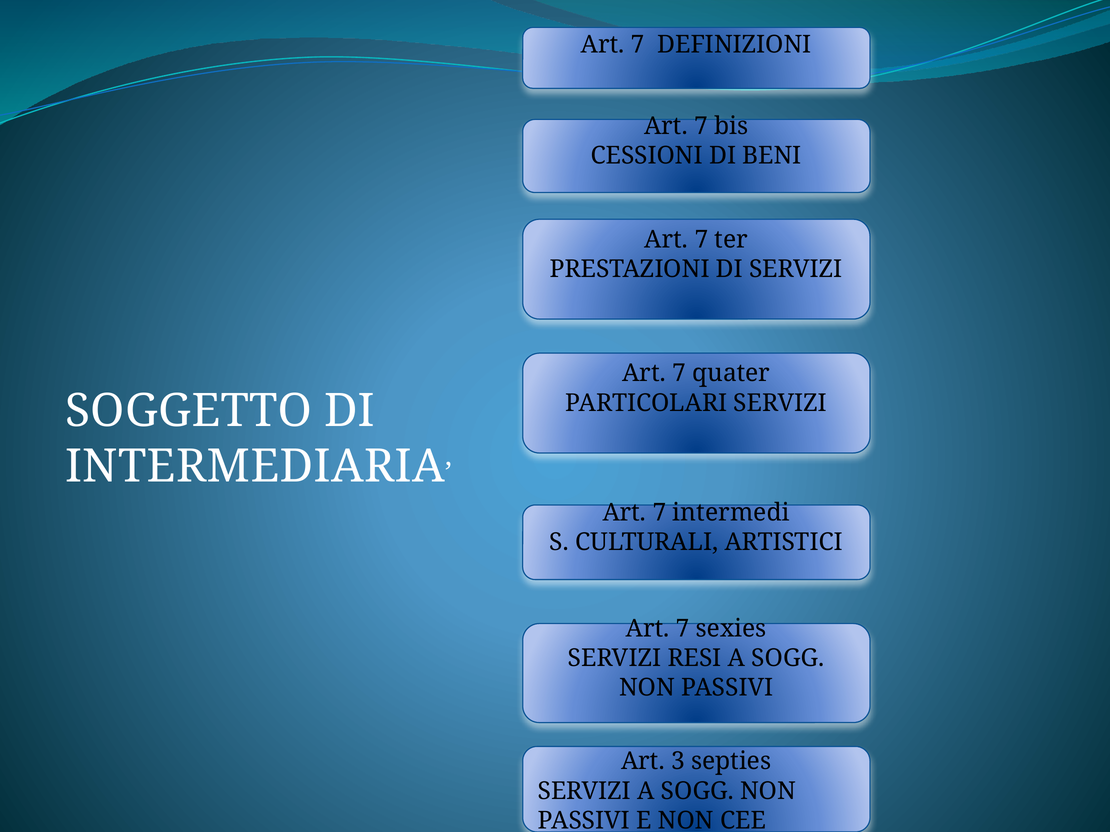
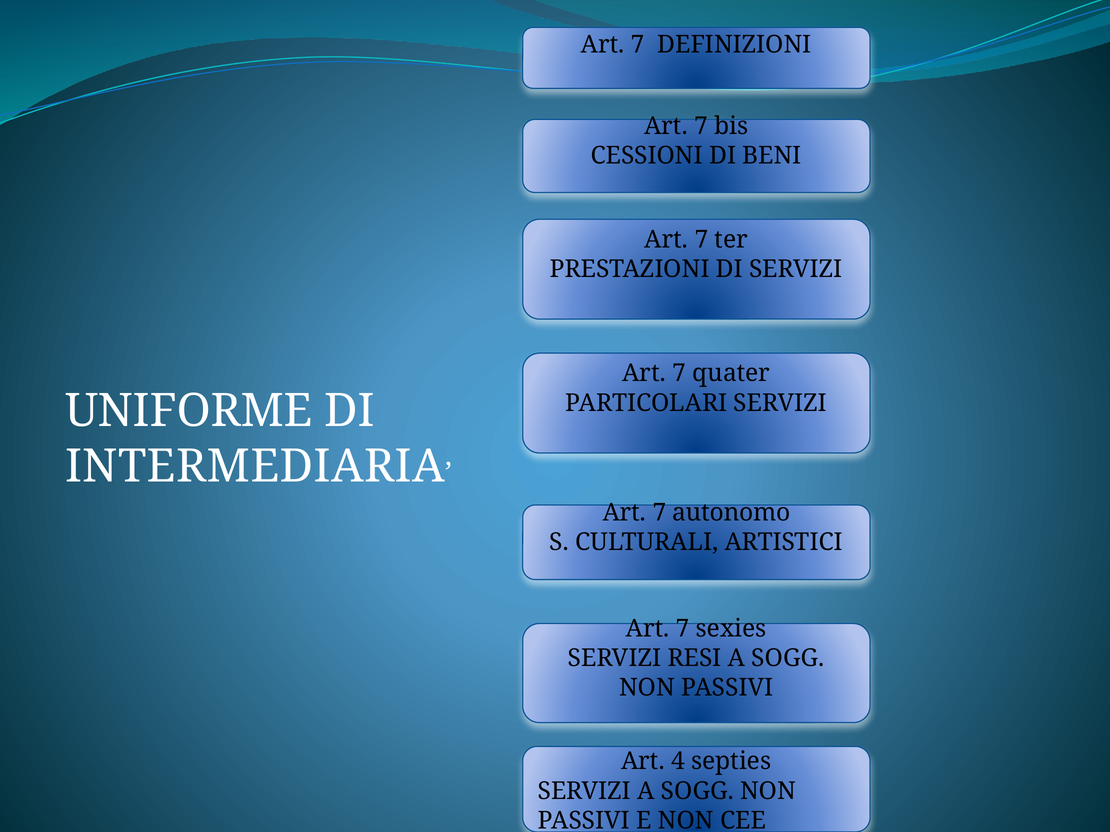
SOGGETTO: SOGGETTO -> UNIFORME (189, 411)
intermedi: intermedi -> autonomo (731, 513)
3: 3 -> 4 (678, 762)
